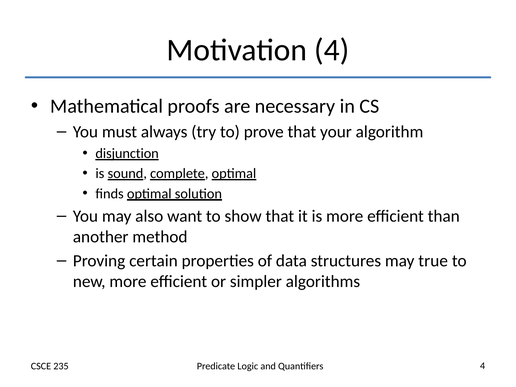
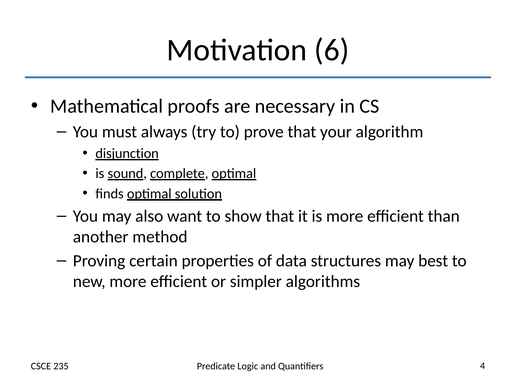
Motivation 4: 4 -> 6 (332, 50)
true: true -> best (433, 261)
